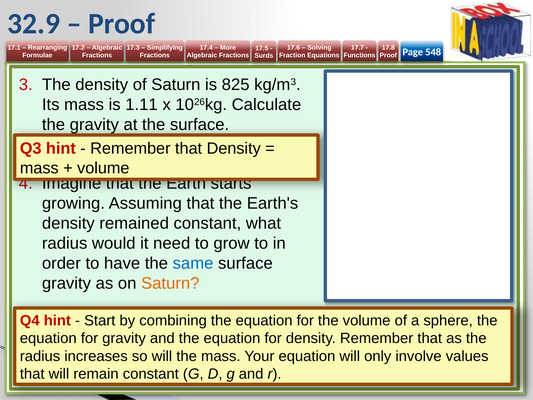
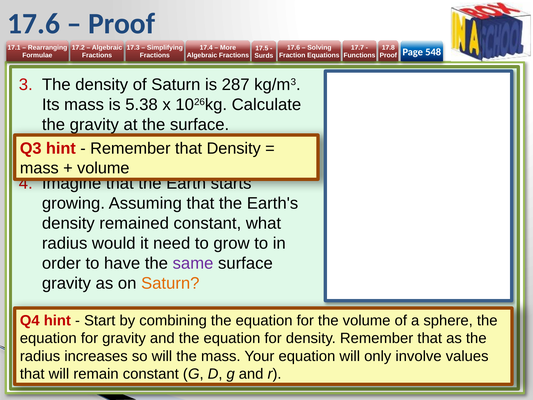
32.9: 32.9 -> 17.6 (34, 24)
825: 825 -> 287 (236, 85)
1.11: 1.11 -> 5.38 (142, 105)
same colour: blue -> purple (193, 263)
